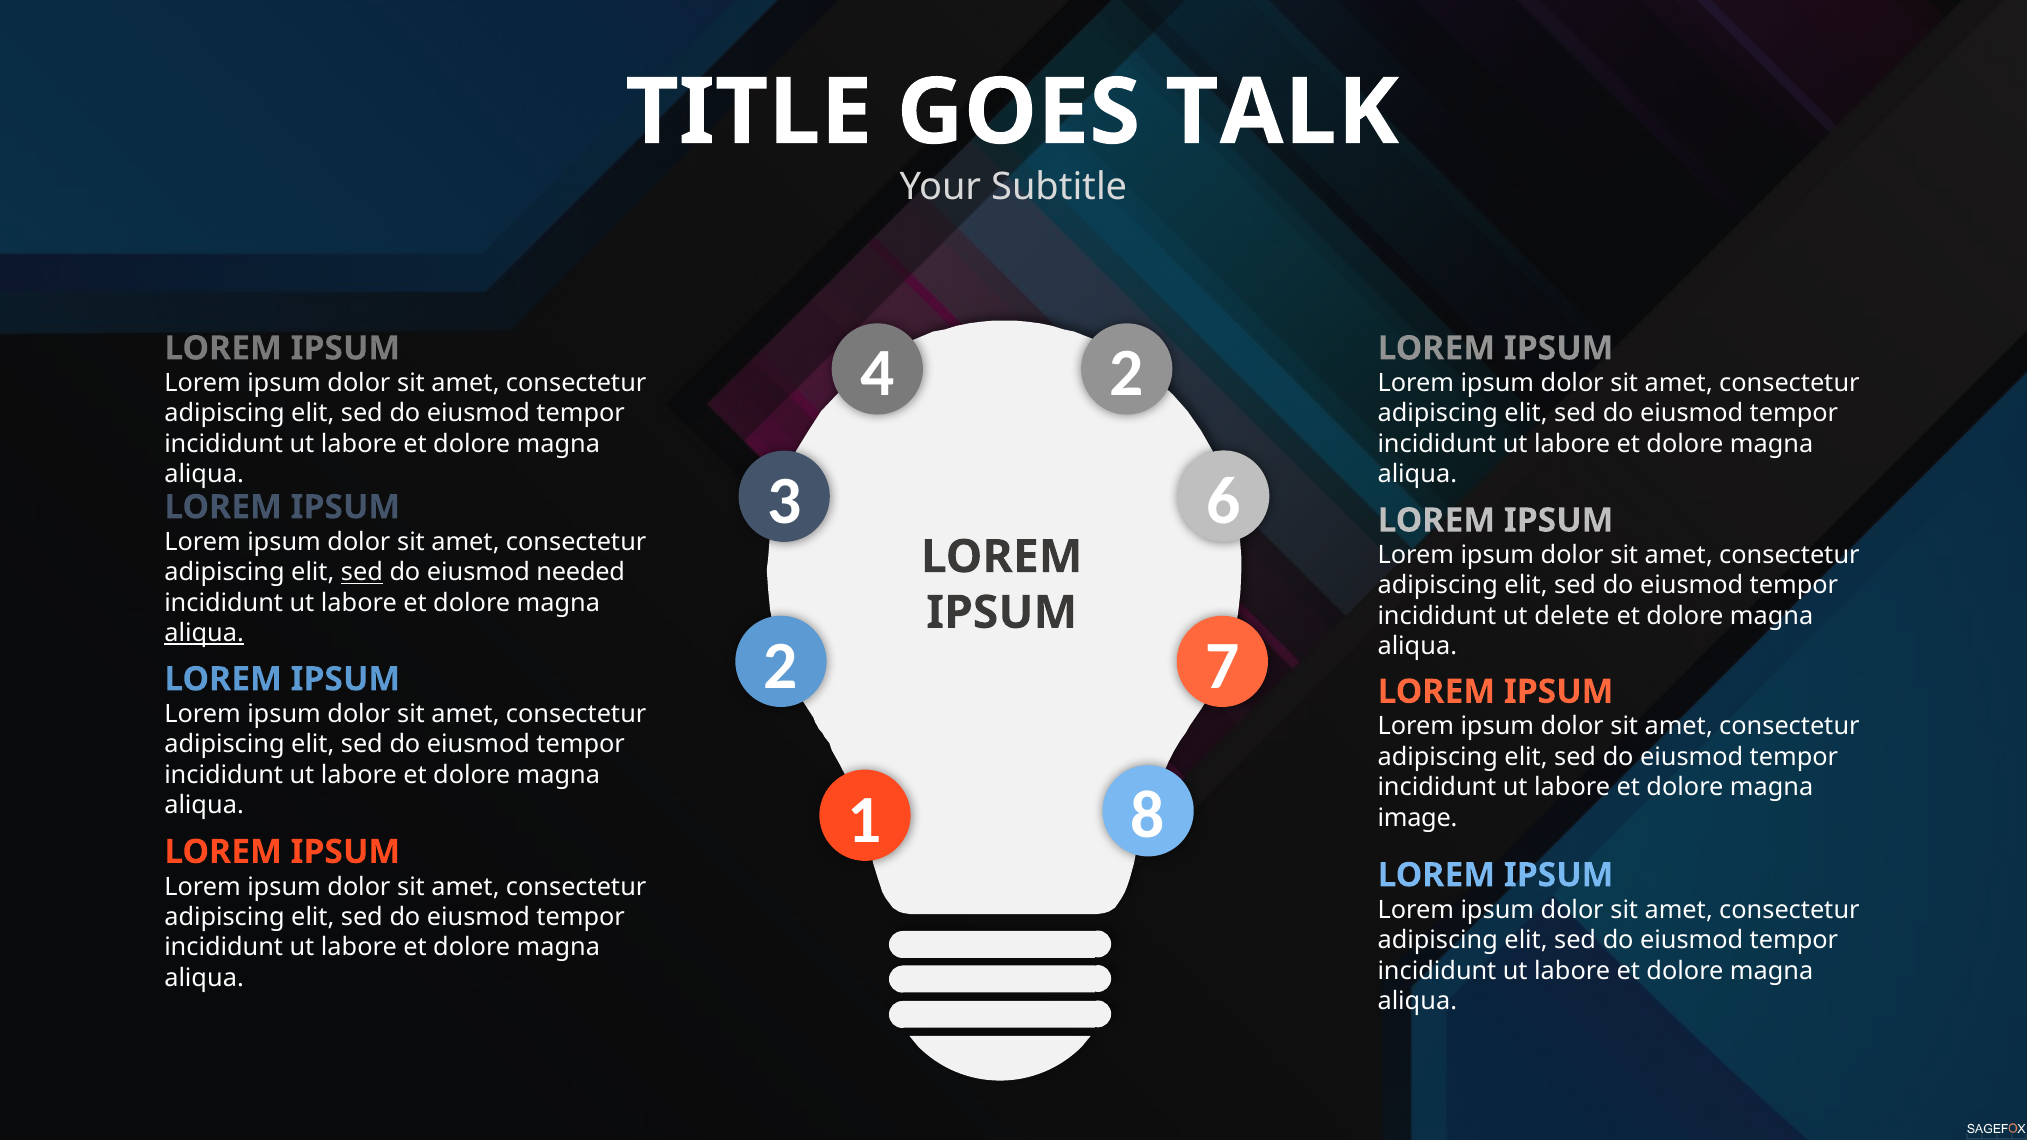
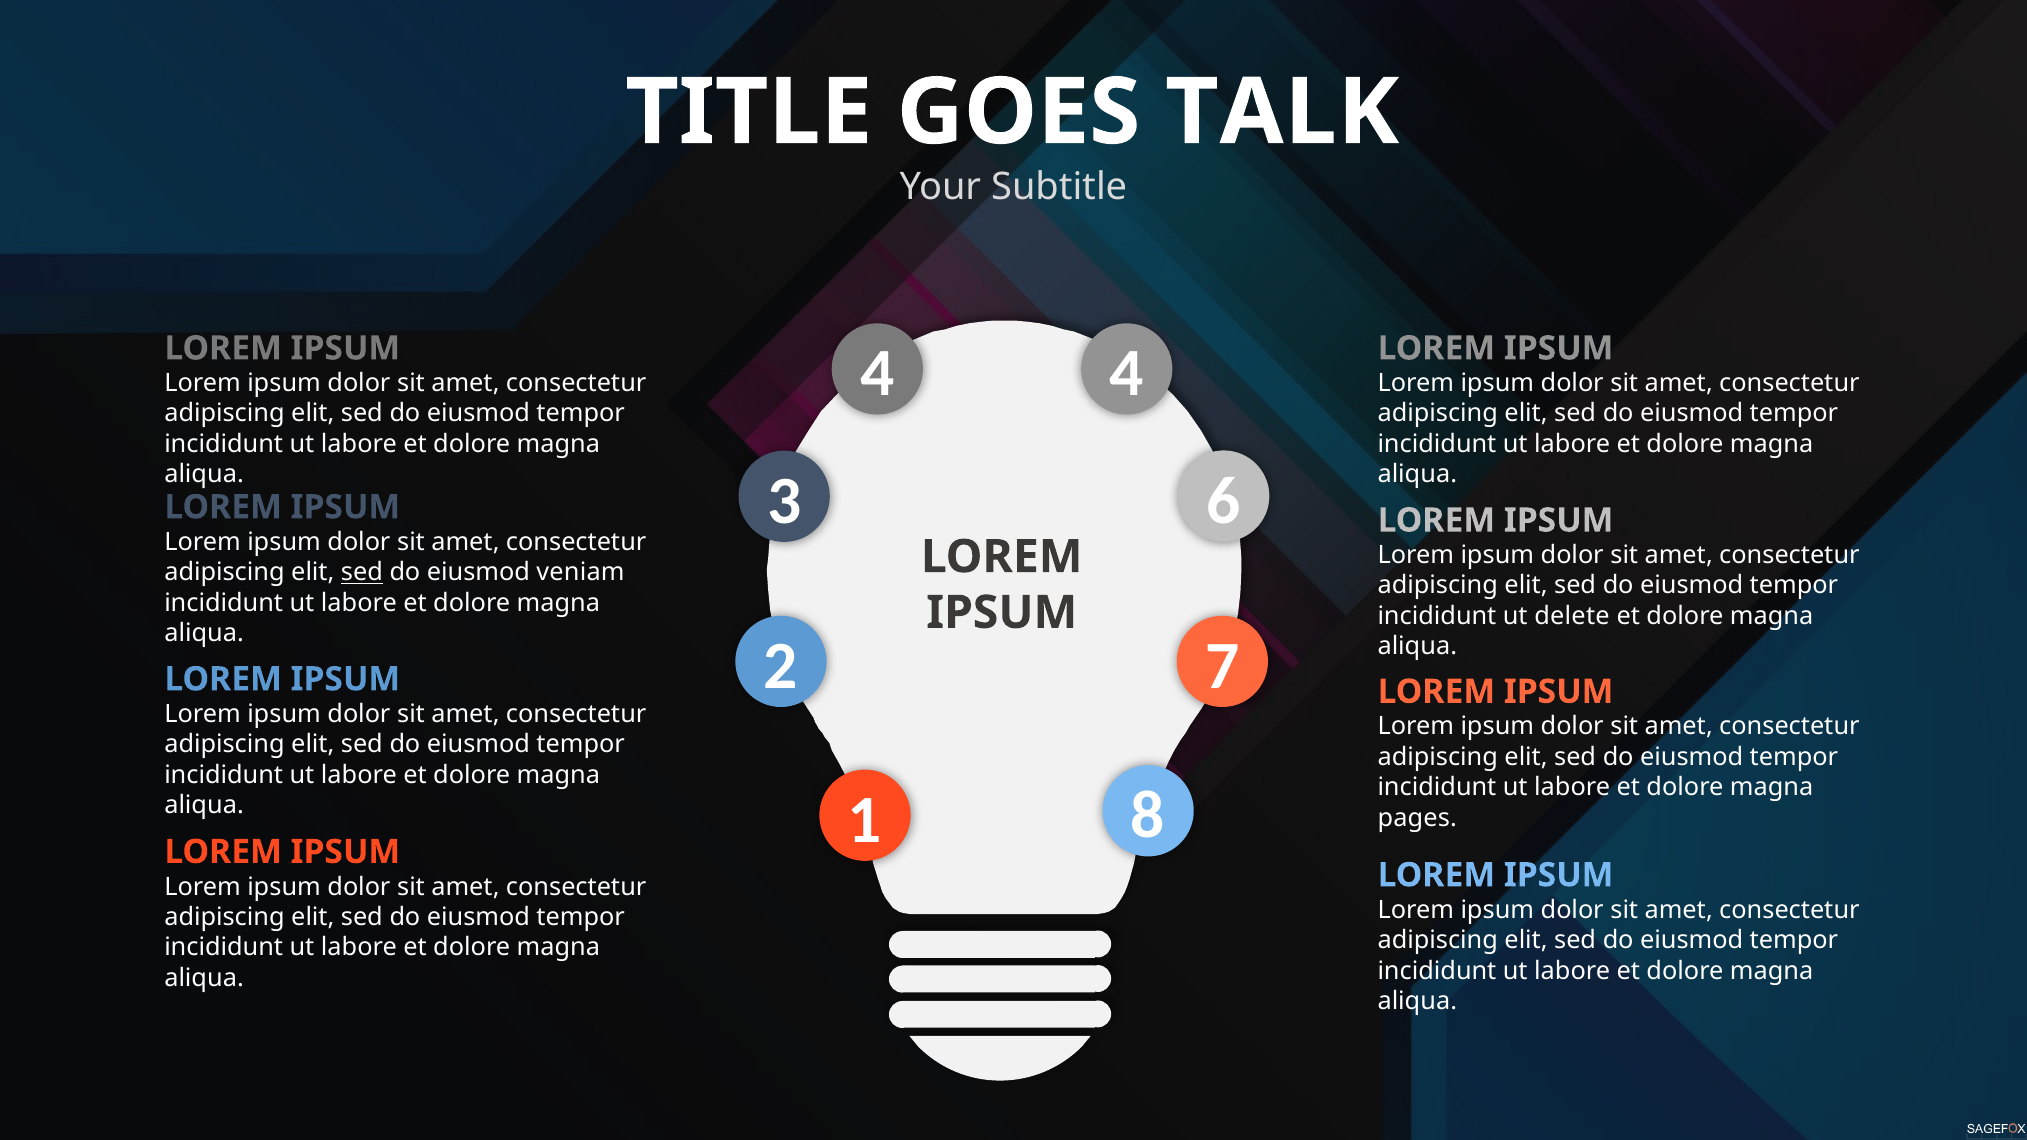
4 2: 2 -> 4 (1127, 374)
needed: needed -> veniam (581, 573)
aliqua underline: present -> none (204, 633)
image: image -> pages (1417, 818)
